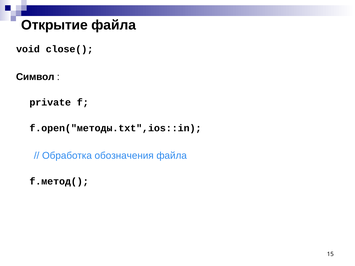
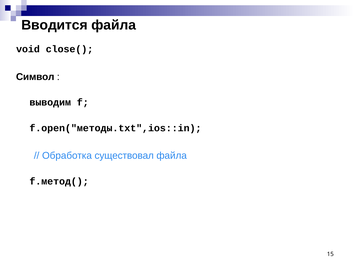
Открытие: Открытие -> Вводится (54, 25)
private: private -> выводим (50, 103)
обозначения: обозначения -> существовал (124, 156)
